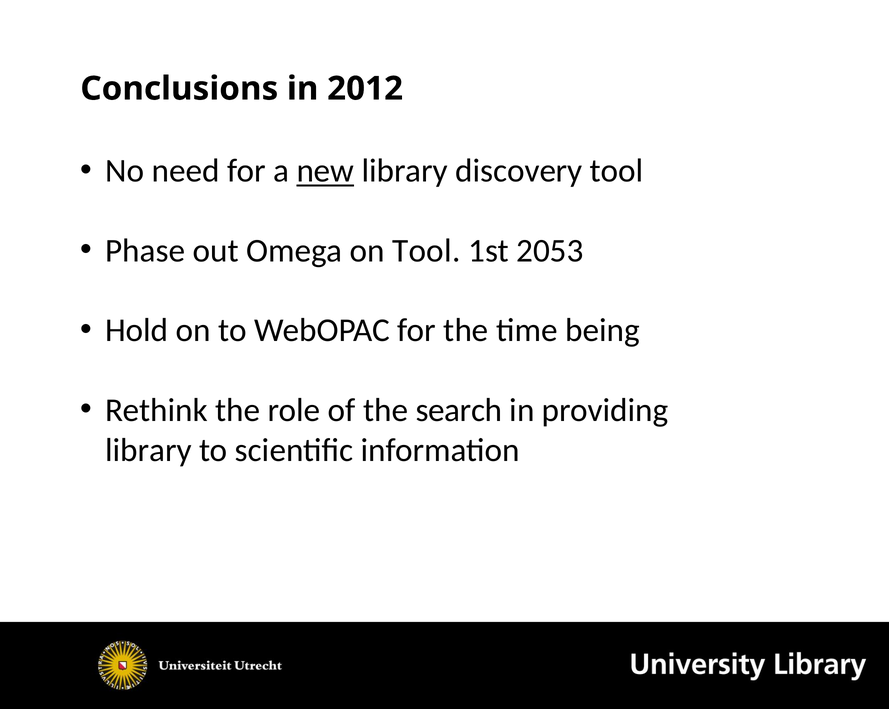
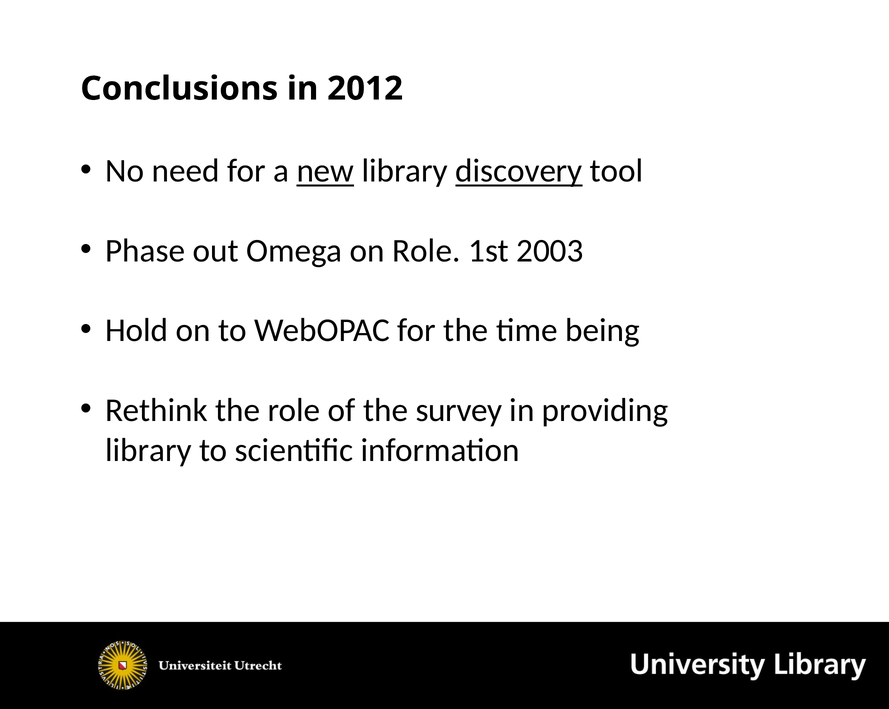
discovery underline: none -> present (519, 171)
on Tool: Tool -> Role (426, 251)
2053: 2053 -> 2003 (550, 251)
search: search -> survey (459, 410)
